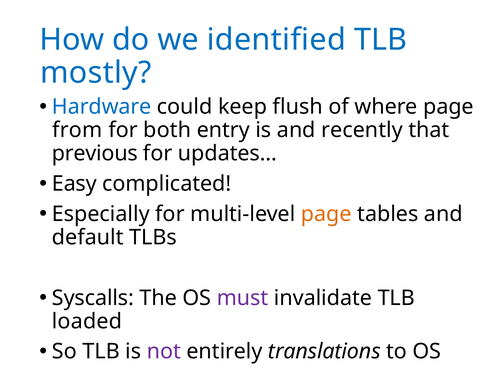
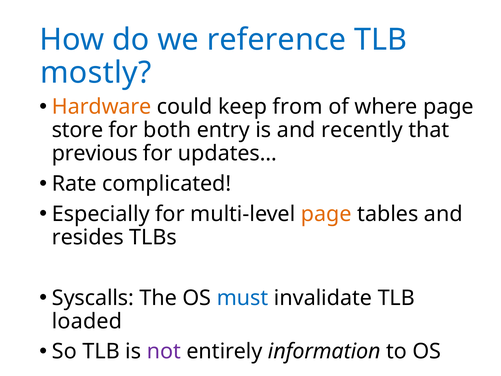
identified: identified -> reference (276, 40)
Hardware colour: blue -> orange (102, 107)
flush: flush -> from (298, 107)
from: from -> store (77, 130)
Easy: Easy -> Rate (74, 184)
default: default -> resides (88, 237)
must colour: purple -> blue (243, 298)
translations: translations -> information (324, 351)
